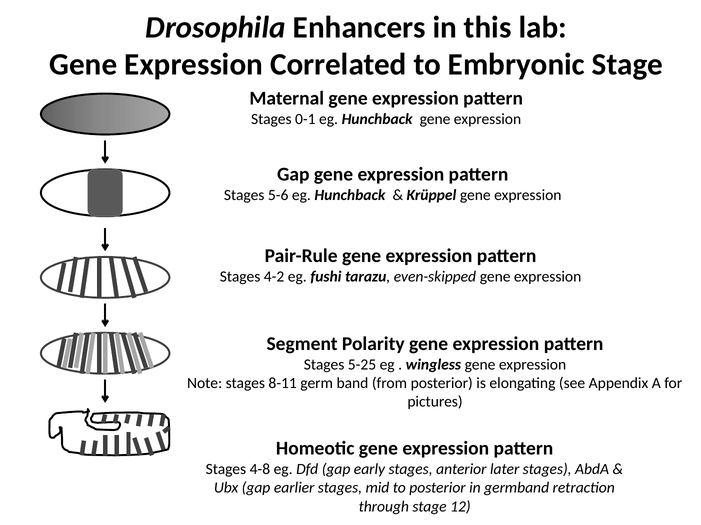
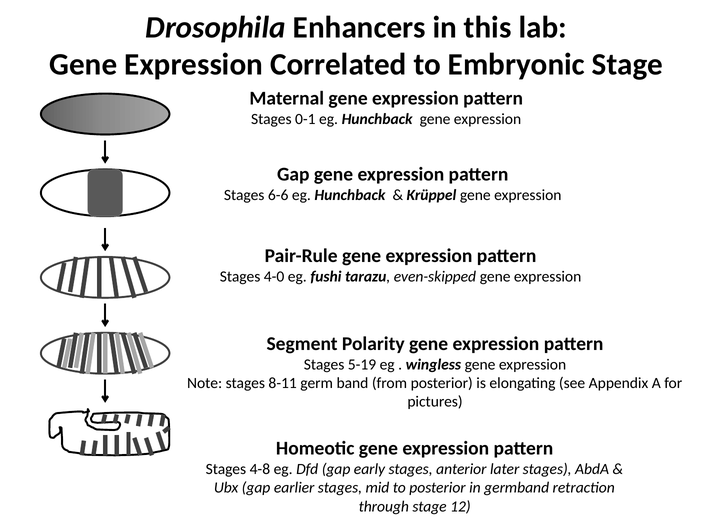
5-6: 5-6 -> 6-6 (278, 195)
4-2: 4-2 -> 4-0 (274, 277)
5-25: 5-25 -> 5-19 (362, 365)
